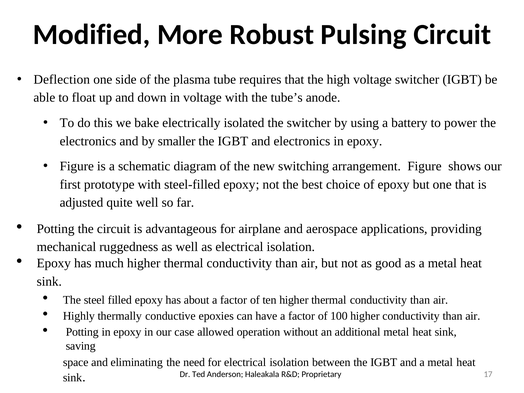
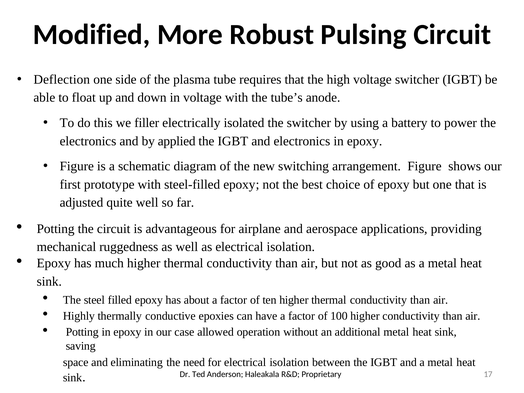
bake: bake -> filler (147, 123)
smaller: smaller -> applied (177, 141)
